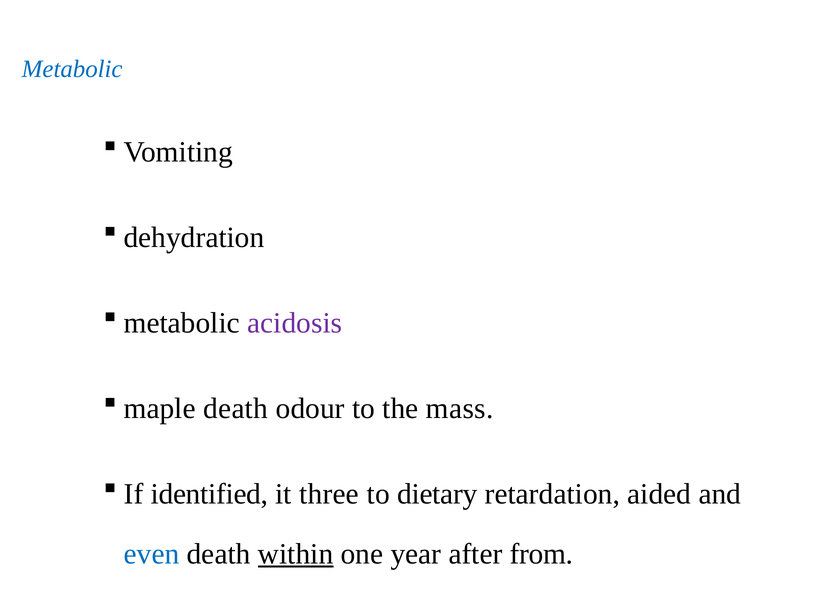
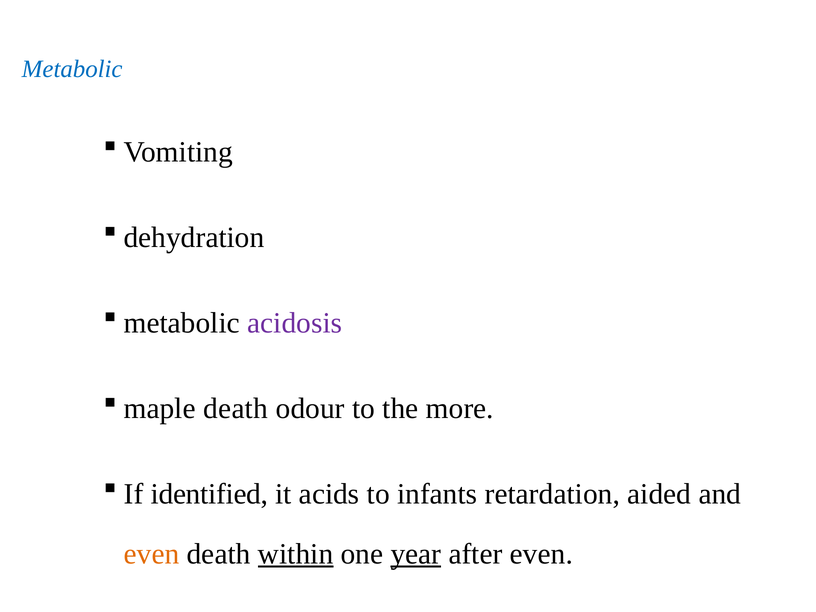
mass: mass -> more (460, 408)
three: three -> acids (329, 494)
dietary: dietary -> infants (437, 494)
even colour: blue -> orange (152, 554)
year underline: none -> present (416, 554)
after from: from -> even (541, 554)
